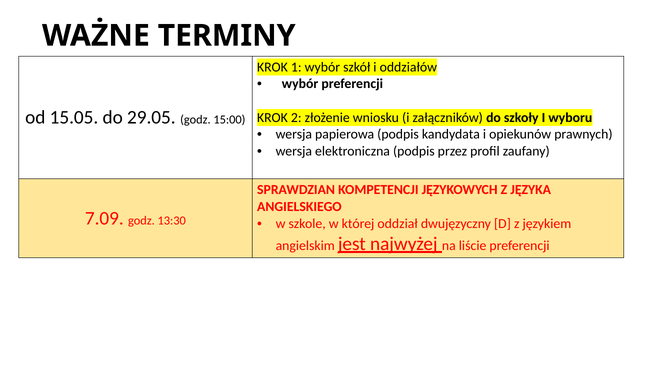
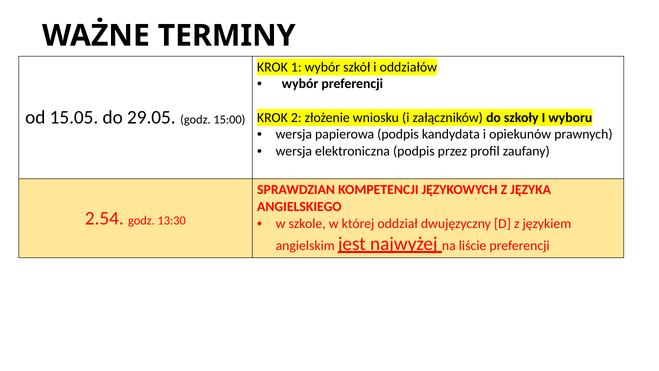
7.09: 7.09 -> 2.54 (104, 218)
